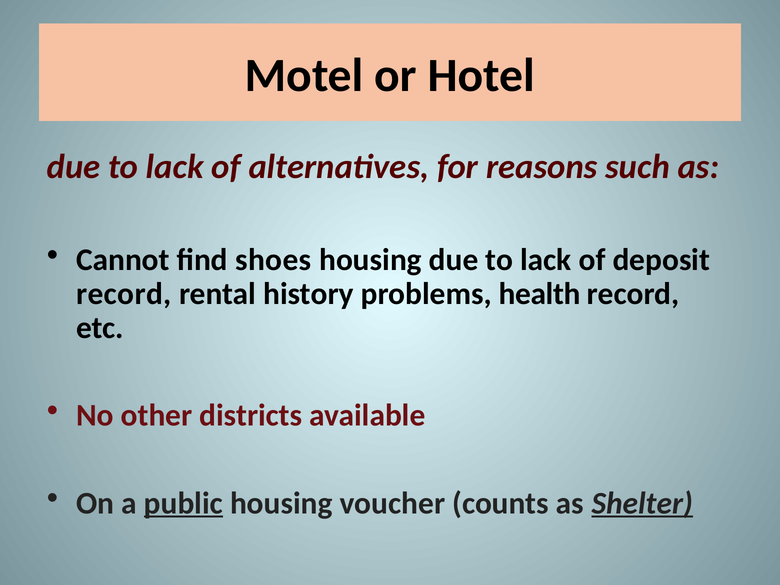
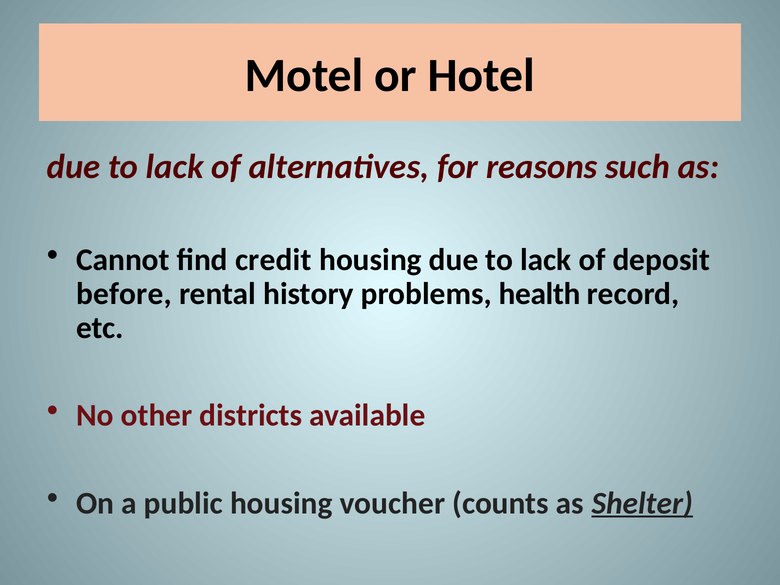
shoes: shoes -> credit (273, 260)
record: record -> before (124, 294)
public underline: present -> none (183, 503)
